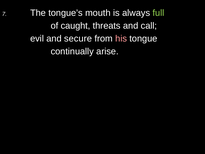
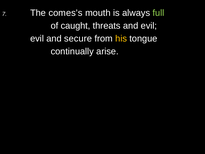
tongue’s: tongue’s -> comes’s (66, 13)
and call: call -> evil (149, 26)
his colour: pink -> yellow (121, 38)
